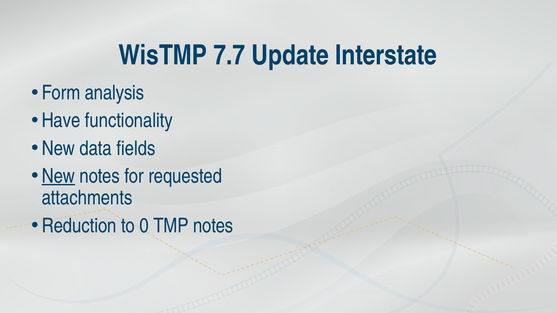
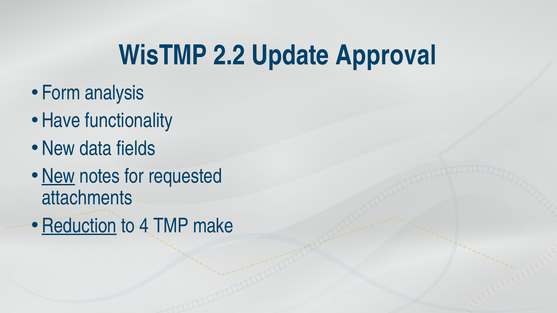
7.7: 7.7 -> 2.2 (229, 55)
Interstate: Interstate -> Approval (386, 55)
Reduction underline: none -> present (79, 226)
0: 0 -> 4 (144, 226)
TMP notes: notes -> make (213, 226)
